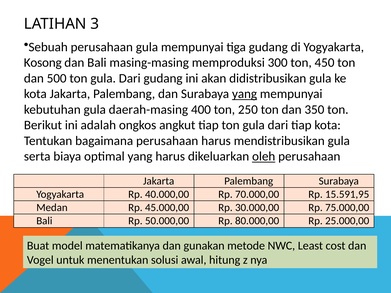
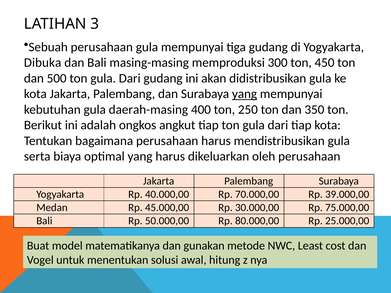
Kosong: Kosong -> Dibuka (43, 63)
oleh underline: present -> none (264, 157)
15.591,95: 15.591,95 -> 39.000,00 (347, 194)
